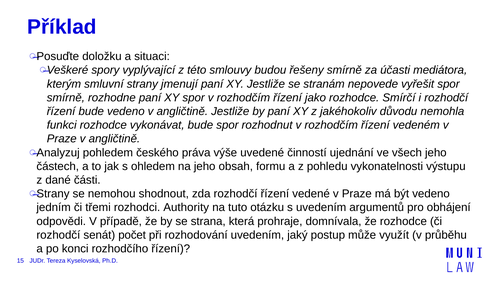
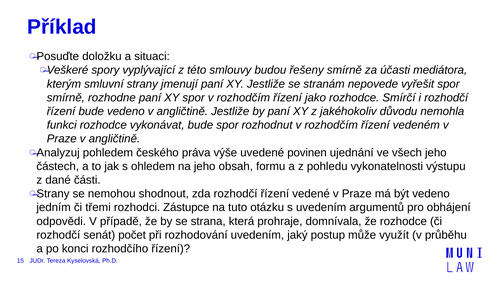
činností: činností -> povinen (307, 153)
Authority: Authority -> Zástupce (186, 208)
